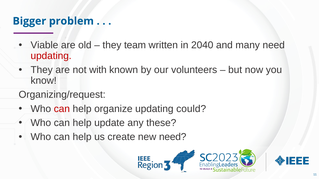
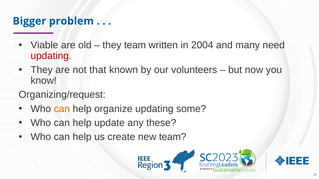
2040: 2040 -> 2004 (202, 45)
with: with -> that (98, 70)
can colour: red -> orange (62, 109)
could: could -> some (191, 109)
new need: need -> team (173, 137)
